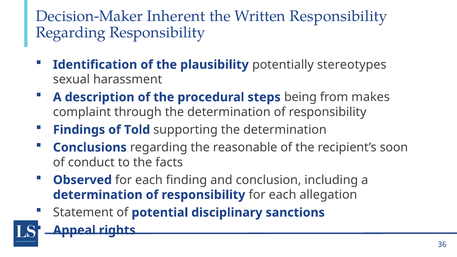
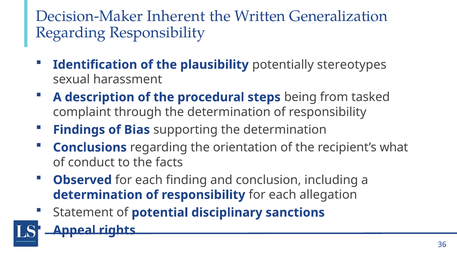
Written Responsibility: Responsibility -> Generalization (339, 16)
makes: makes -> tasked (371, 97)
Told: Told -> Bias (137, 130)
reasonable: reasonable -> orientation (245, 147)
soon: soon -> what (394, 147)
